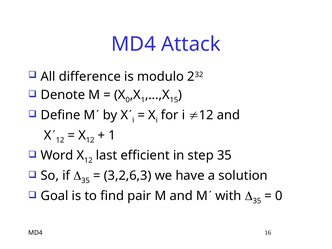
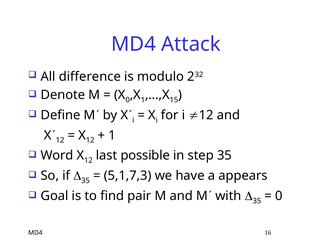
efficient: efficient -> possible (145, 155)
3,2,6,3: 3,2,6,3 -> 5,1,7,3 (128, 176)
solution: solution -> appears (243, 176)
